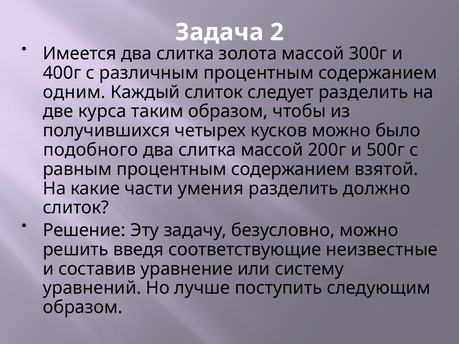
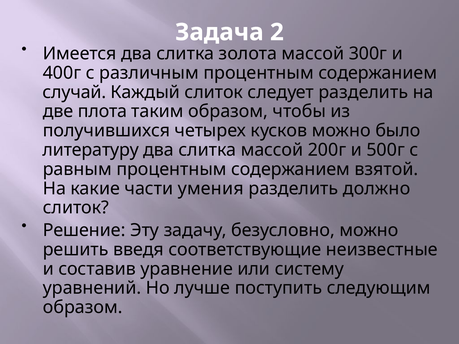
одним: одним -> случай (74, 92)
курса: курса -> плота (102, 112)
подобного: подобного -> литературу (91, 150)
